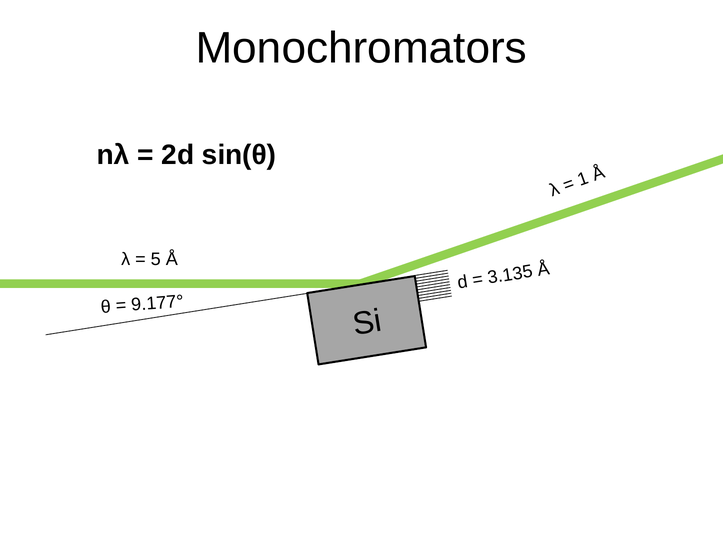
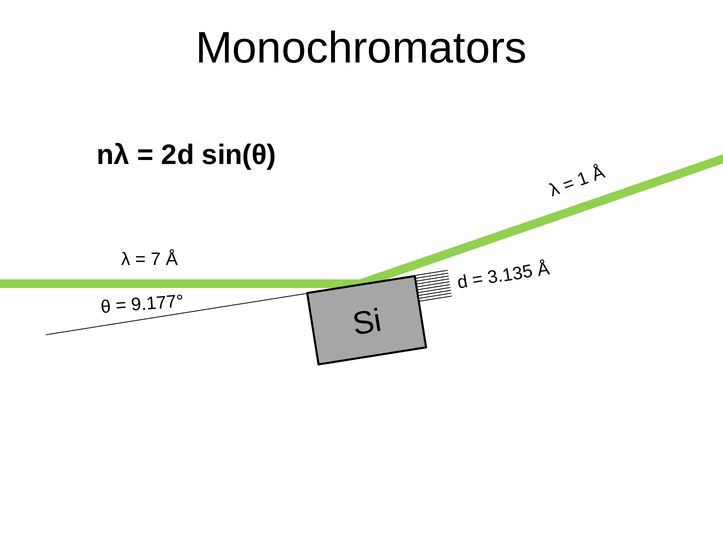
5: 5 -> 7 (156, 260)
